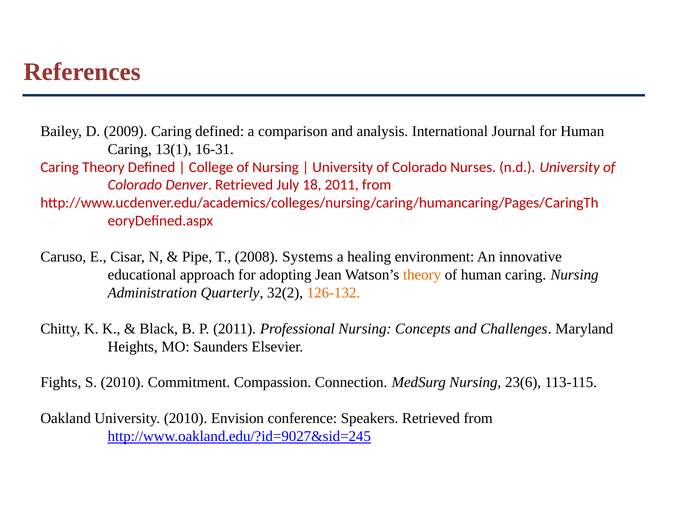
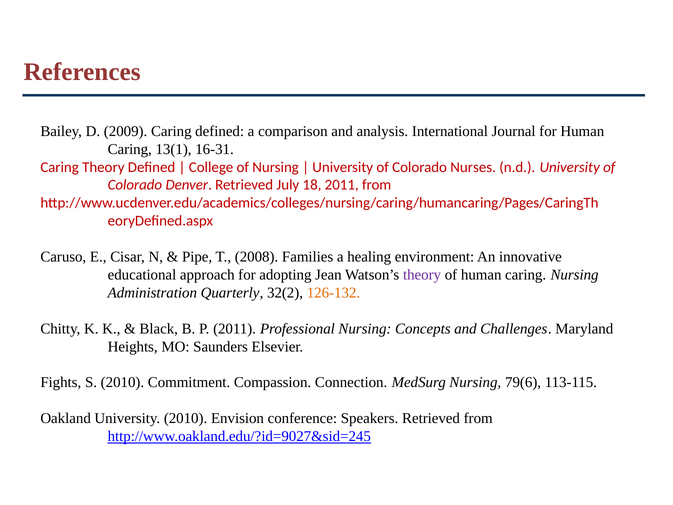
Systems: Systems -> Families (308, 257)
theory colour: orange -> purple (422, 275)
23(6: 23(6 -> 79(6 (523, 382)
